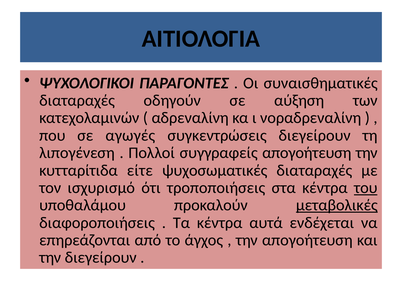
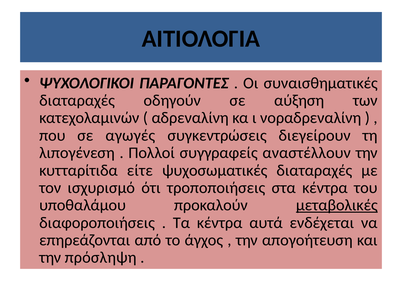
συγγραφείς απογοήτευση: απογοήτευση -> αναστέλλουν (307, 153)
του underline: present -> none (366, 188)
την διεγείρουν: διεγείρουν -> πρόσληψη (101, 258)
